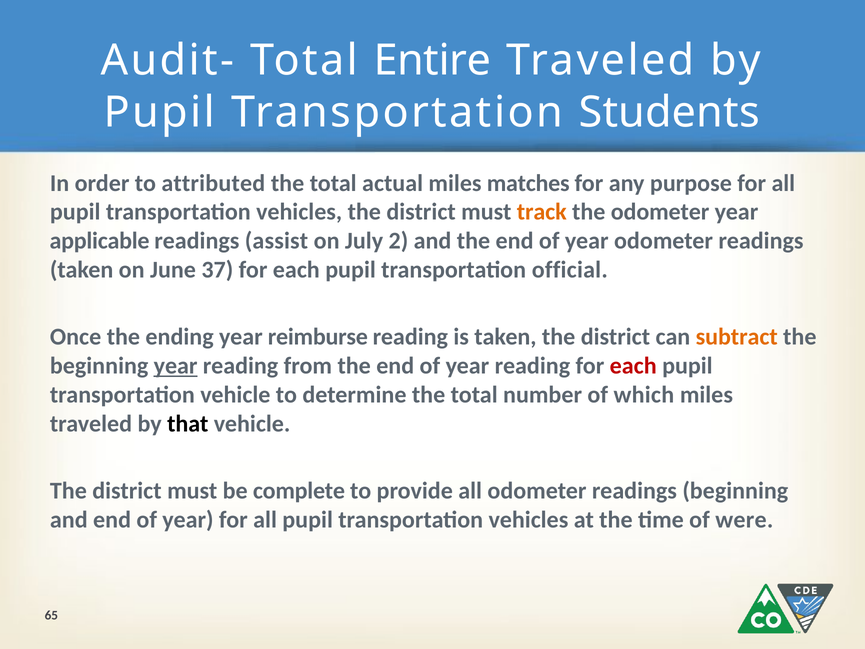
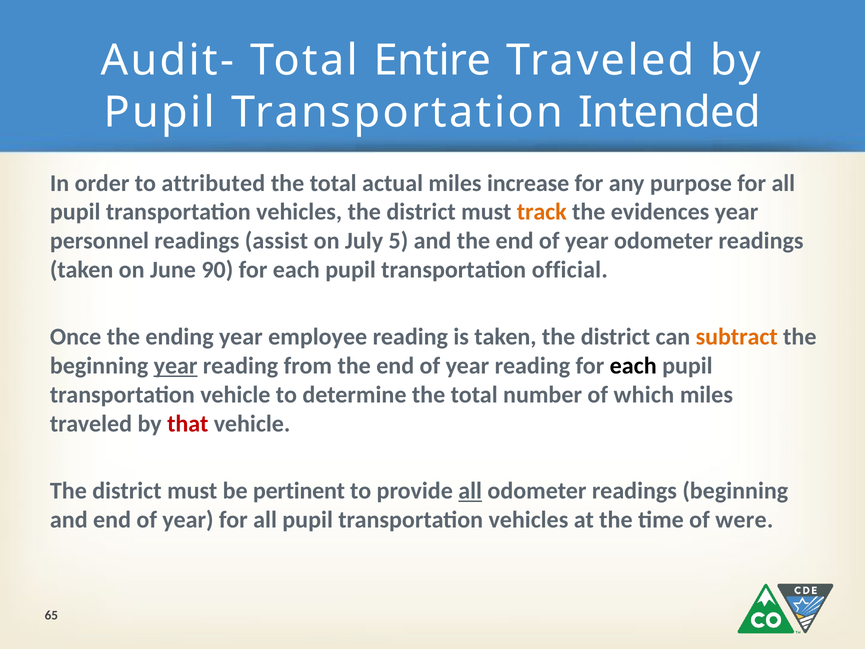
Students: Students -> Intended (670, 112)
matches: matches -> increase (528, 183)
the odometer: odometer -> evidences (660, 212)
applicable: applicable -> personnel (99, 241)
2: 2 -> 5 (398, 241)
37: 37 -> 90 (217, 270)
reimburse: reimburse -> employee (318, 337)
each colour: red -> black (633, 366)
that colour: black -> red (188, 423)
complete: complete -> pertinent (299, 491)
all underline: none -> present (470, 491)
